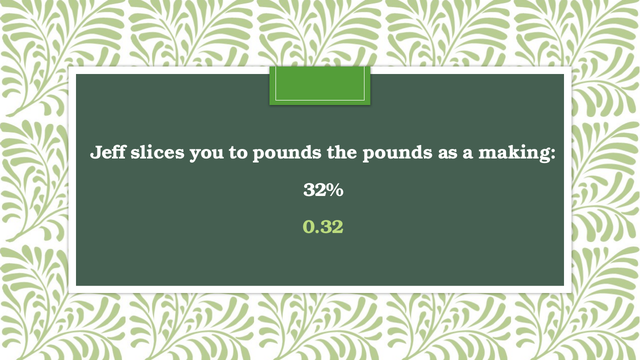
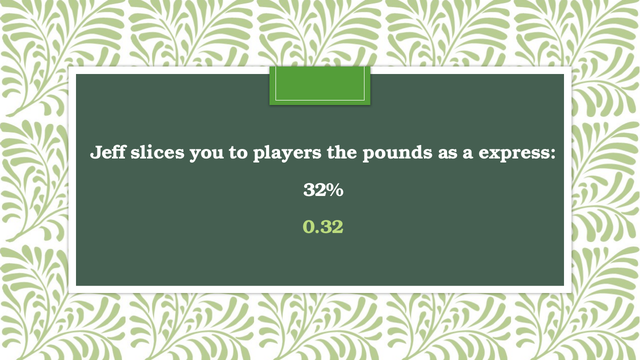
to pounds: pounds -> players (288, 153)
making: making -> express (518, 153)
